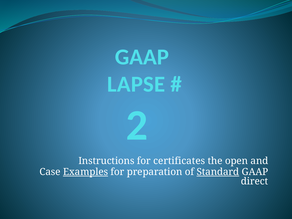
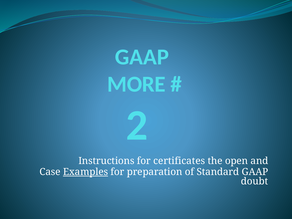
LAPSE: LAPSE -> MORE (136, 84)
Standard underline: present -> none (218, 172)
direct: direct -> doubt (255, 181)
